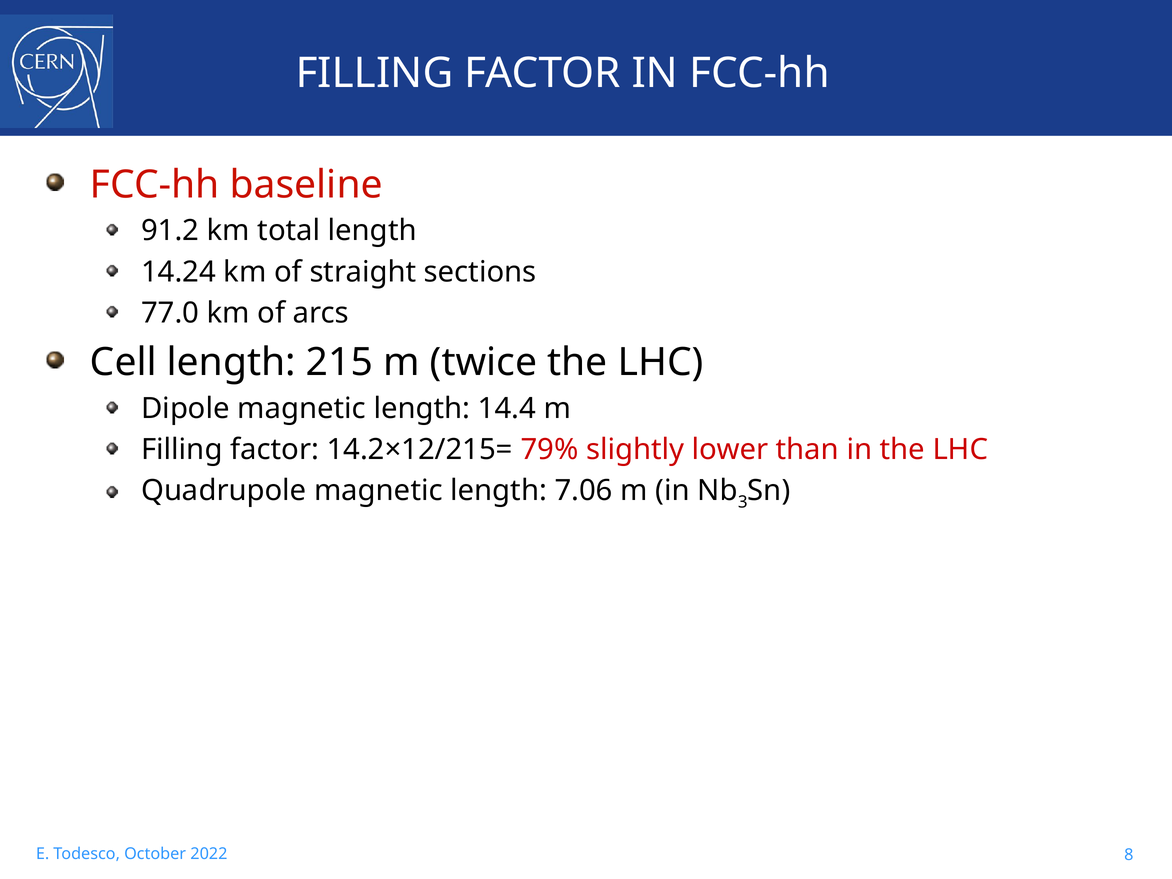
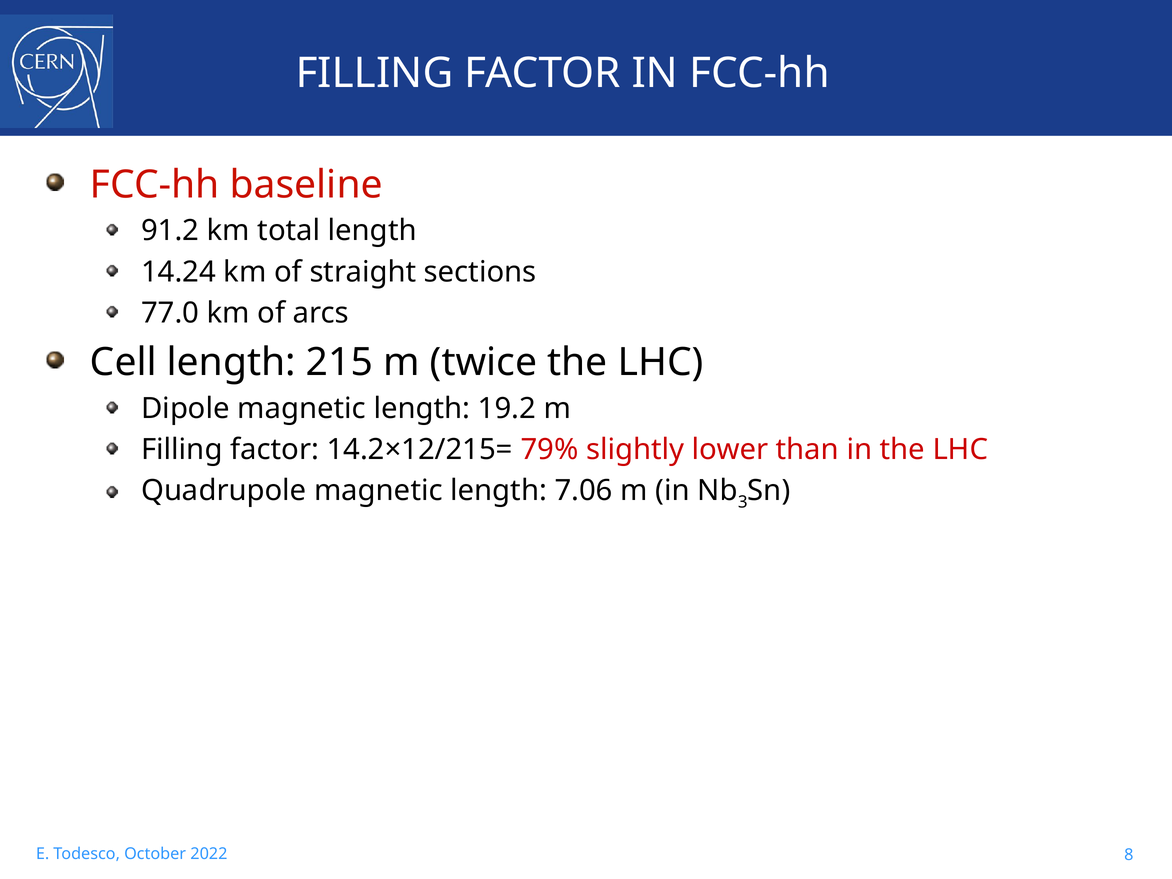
14.4: 14.4 -> 19.2 (507, 409)
